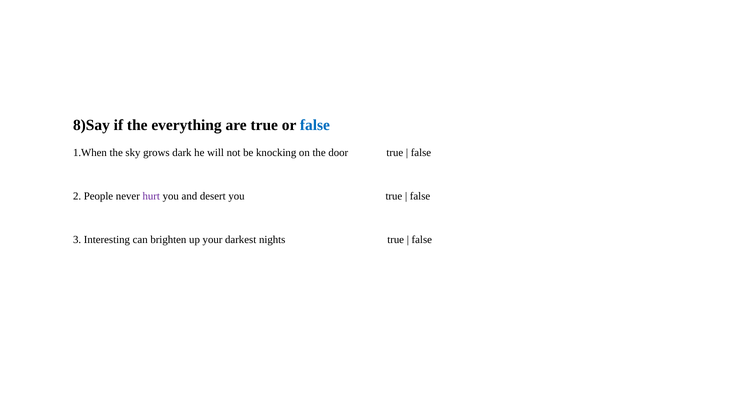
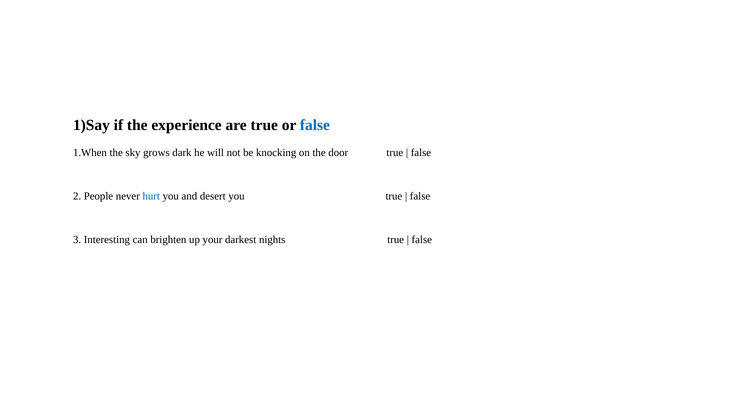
8)Say: 8)Say -> 1)Say (91, 125)
everything: everything -> experience (187, 125)
hurt colour: purple -> blue (151, 196)
